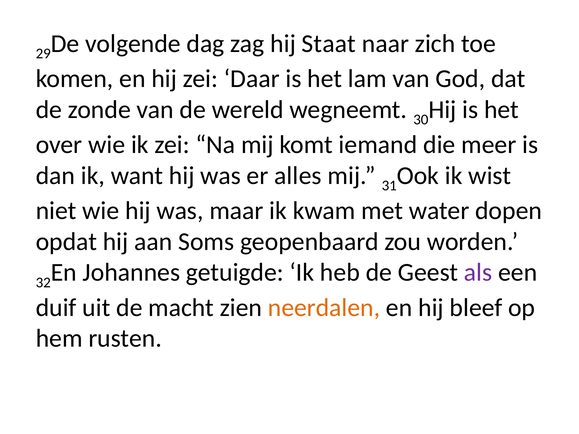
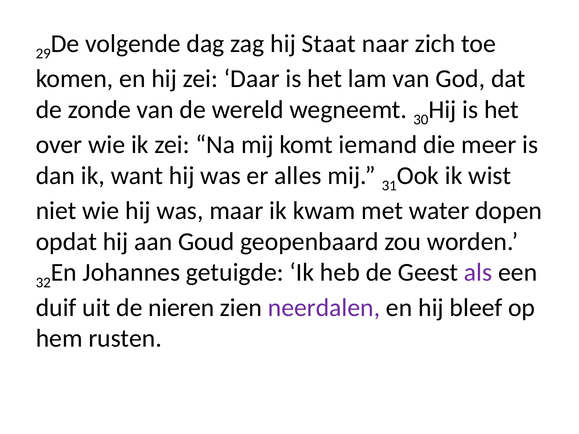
Soms: Soms -> Goud (206, 242)
macht: macht -> nieren (181, 308)
neerdalen colour: orange -> purple (324, 308)
